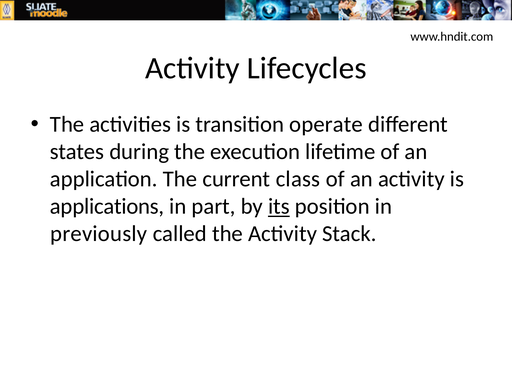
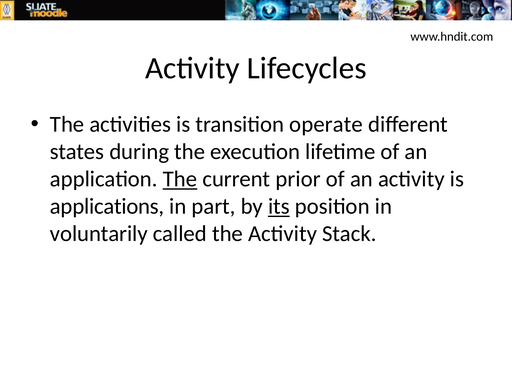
The underline: none -> present (180, 179)
class: class -> prior (298, 179)
previously: previously -> voluntarily (99, 234)
